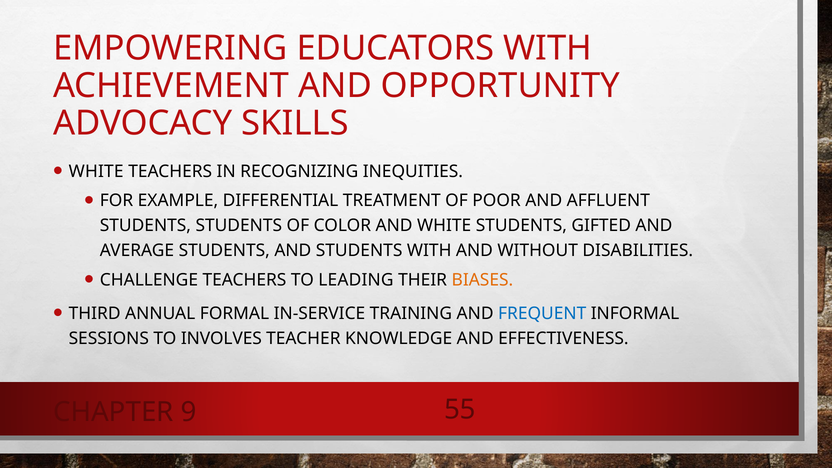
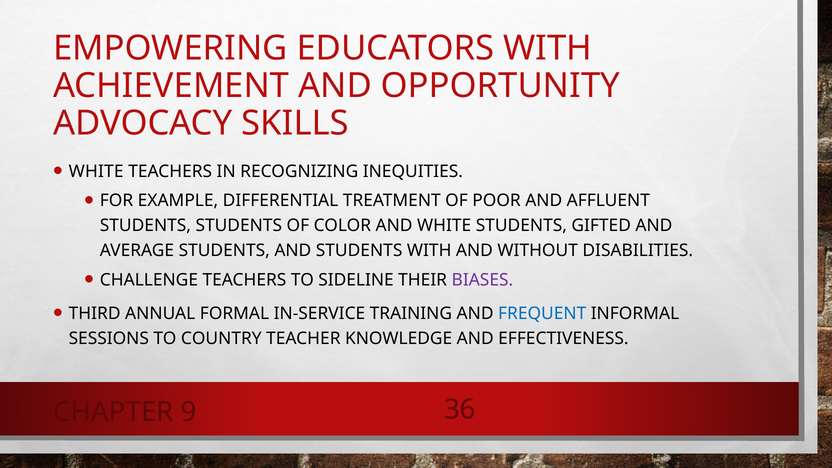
LEADING: LEADING -> SIDELINE (356, 280)
BIASES colour: orange -> purple (482, 280)
INVOLVES: INVOLVES -> COUNTRY (221, 338)
55: 55 -> 36 (460, 410)
